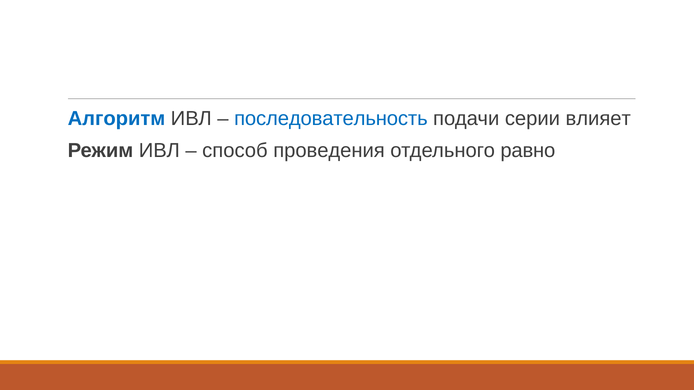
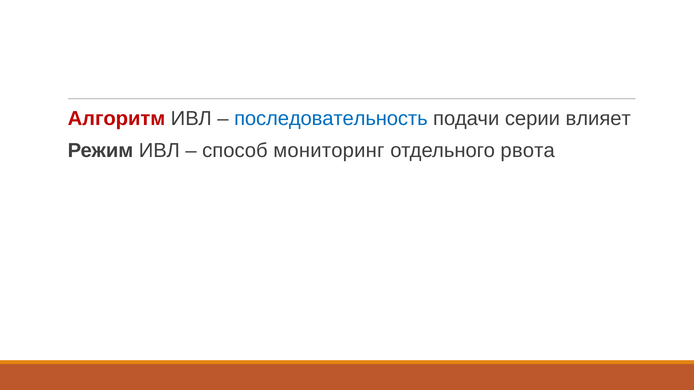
Алгоритм colour: blue -> red (116, 118)
проведения: проведения -> мониторинг (329, 150)
равно: равно -> рвота (528, 150)
